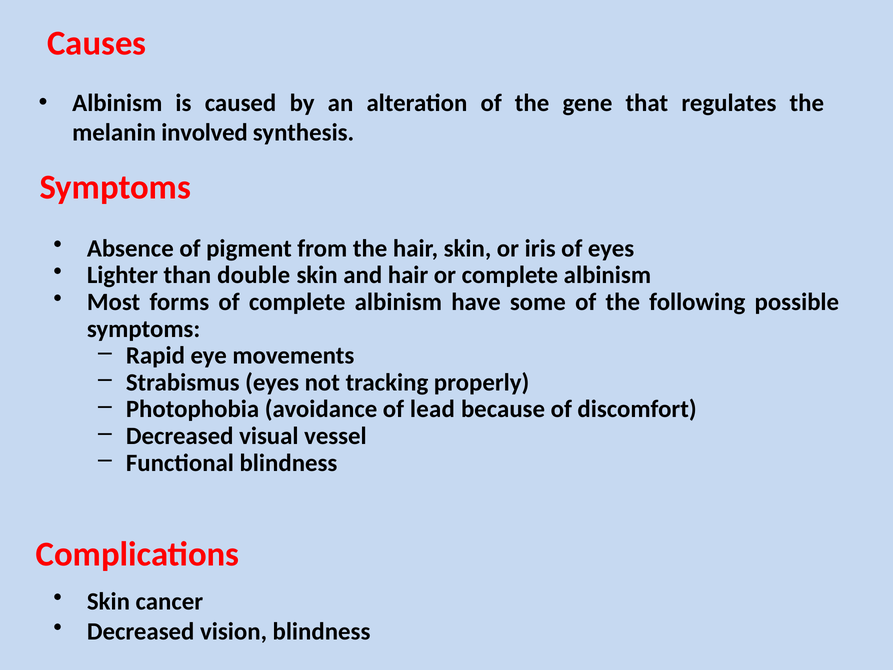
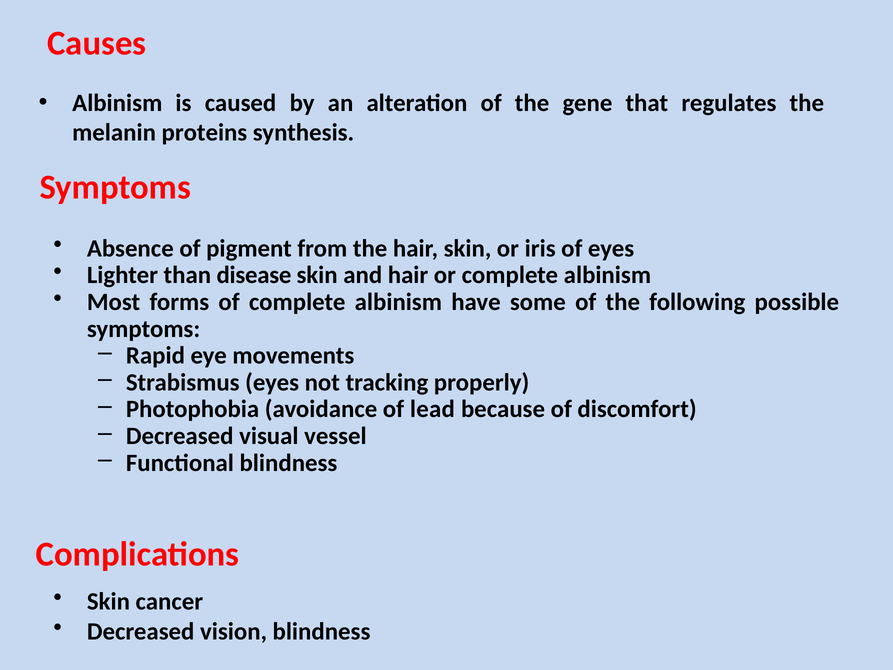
involved: involved -> proteins (204, 133)
double: double -> disease (254, 275)
